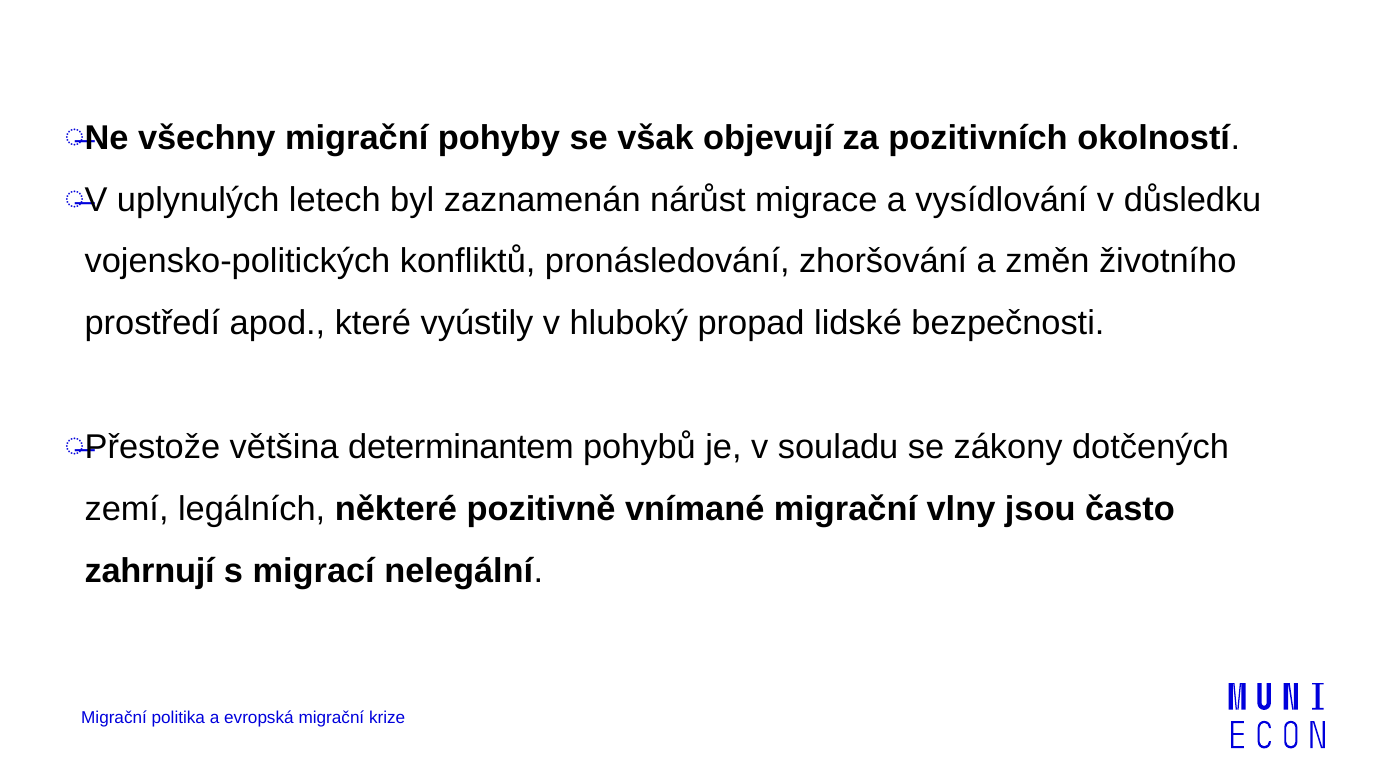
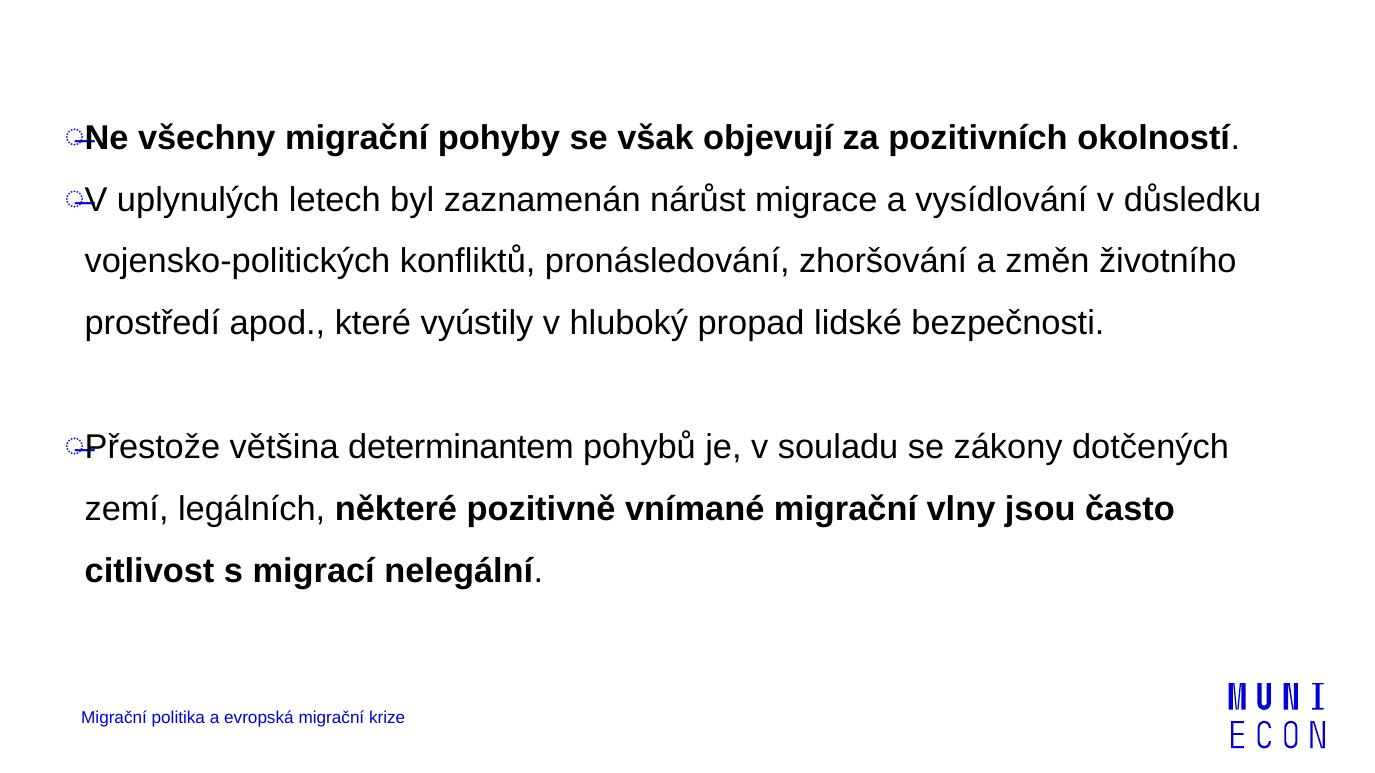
zahrnují: zahrnují -> citlivost (150, 571)
